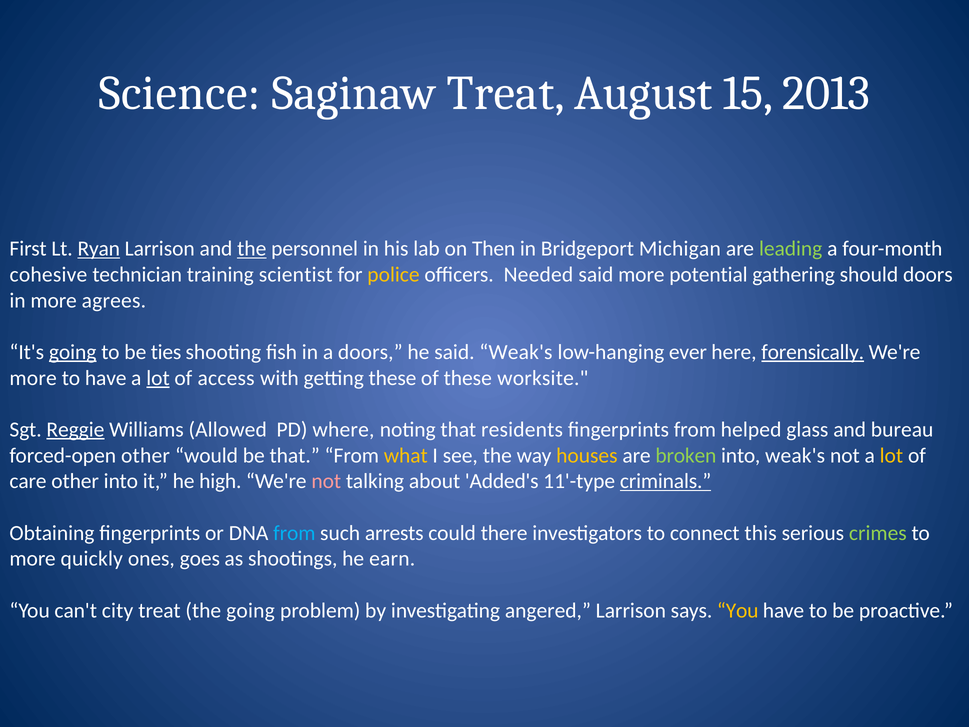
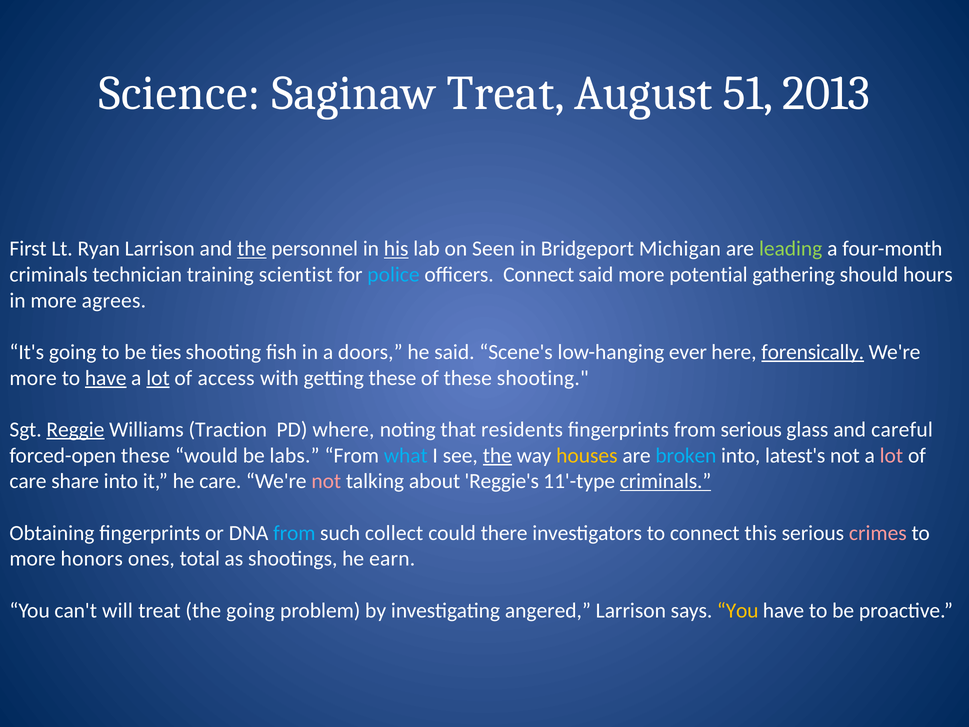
15: 15 -> 51 (748, 93)
Ryan underline: present -> none (99, 249)
his underline: none -> present (396, 249)
Then: Then -> Seen (493, 249)
cohesive: cohesive -> criminals (49, 275)
police colour: yellow -> light blue (394, 275)
officers Needed: Needed -> Connect (539, 275)
should doors: doors -> hours (928, 275)
going underline: present -> none (73, 352)
said Weak's: Weak's -> Scene's (516, 352)
have underline: none -> present (106, 378)
these worksite: worksite -> shooting (543, 378)
Allowed: Allowed -> Traction (228, 429)
from helped: helped -> serious (751, 429)
bureau: bureau -> careful (902, 429)
forced-open other: other -> these (145, 455)
be that: that -> labs (295, 455)
what colour: yellow -> light blue (406, 455)
the underline: none -> present (497, 455)
broken colour: light green -> light blue (686, 455)
into weak's: weak's -> latest's (795, 455)
lot colour: yellow -> pink (891, 455)
care other: other -> share (75, 481)
he high: high -> care (220, 481)
Added's: Added's -> Reggie's (502, 481)
arrests: arrests -> collect (394, 533)
crimes colour: light green -> pink (878, 533)
quickly: quickly -> honors (92, 559)
goes: goes -> total (200, 559)
city: city -> will (118, 610)
